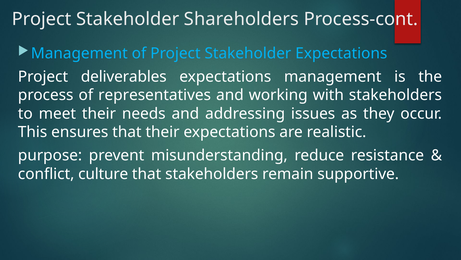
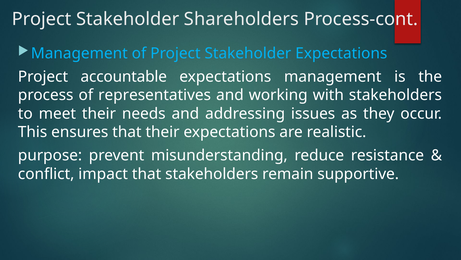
deliverables: deliverables -> accountable (124, 76)
culture: culture -> impact (103, 174)
